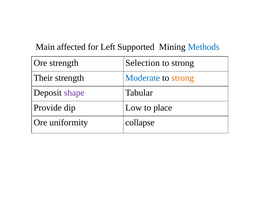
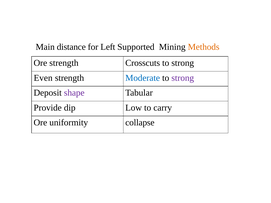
affected: affected -> distance (71, 47)
Methods colour: blue -> orange (204, 47)
Selection: Selection -> Crosscuts (143, 63)
Their: Their -> Even (43, 78)
strong colour: orange -> purple (183, 78)
place: place -> carry (163, 108)
